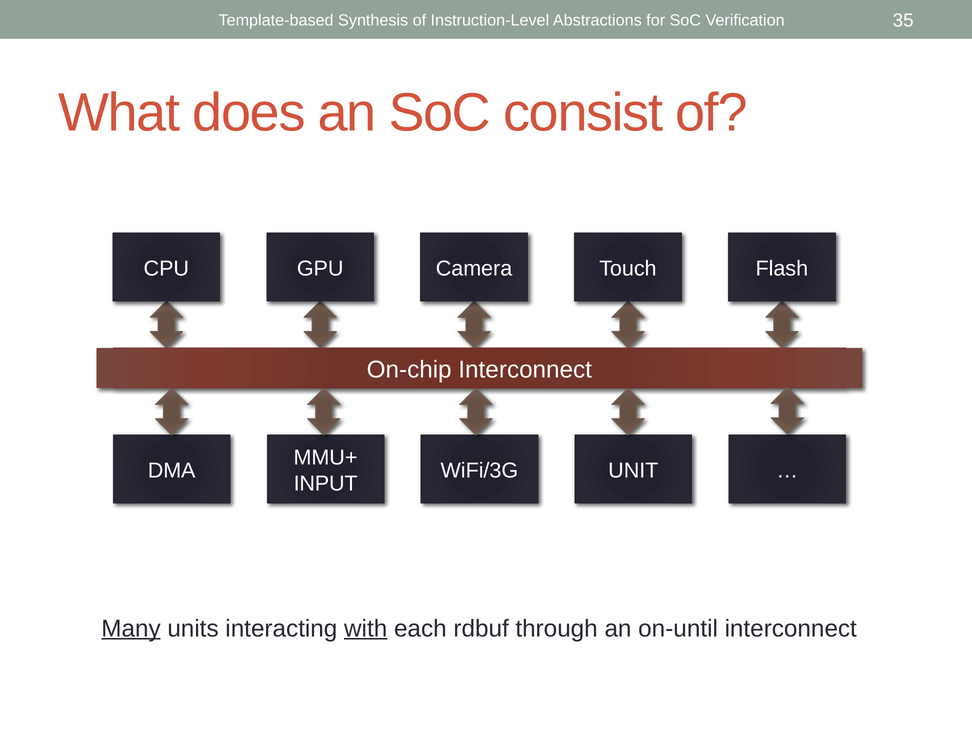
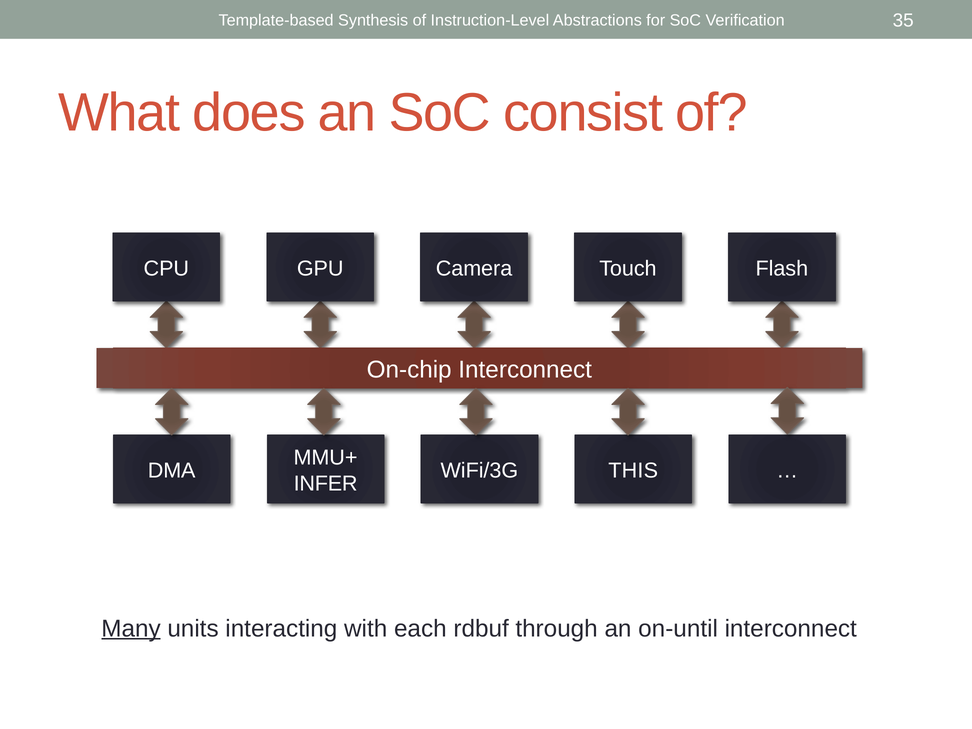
UNIT: UNIT -> THIS (633, 470)
INPUT: INPUT -> INFER (326, 483)
with underline: present -> none (366, 629)
